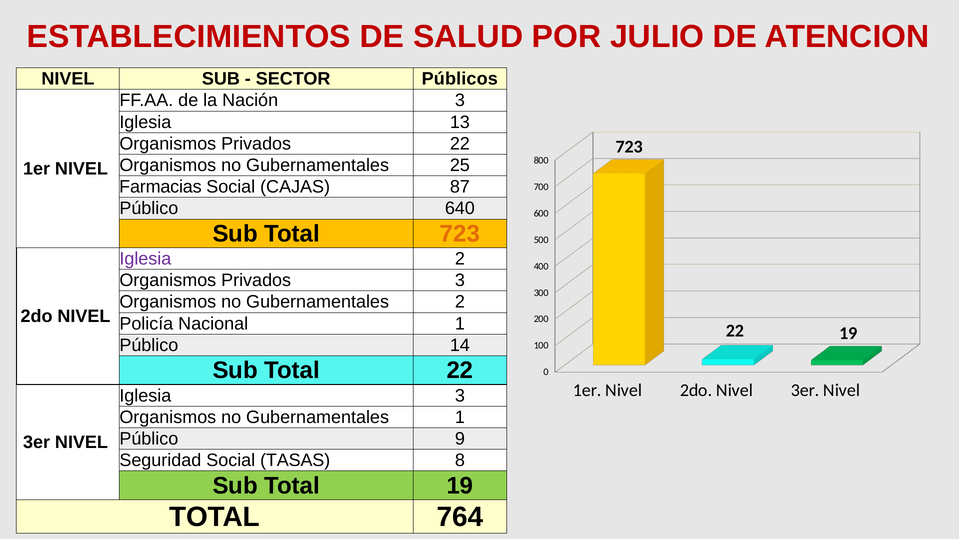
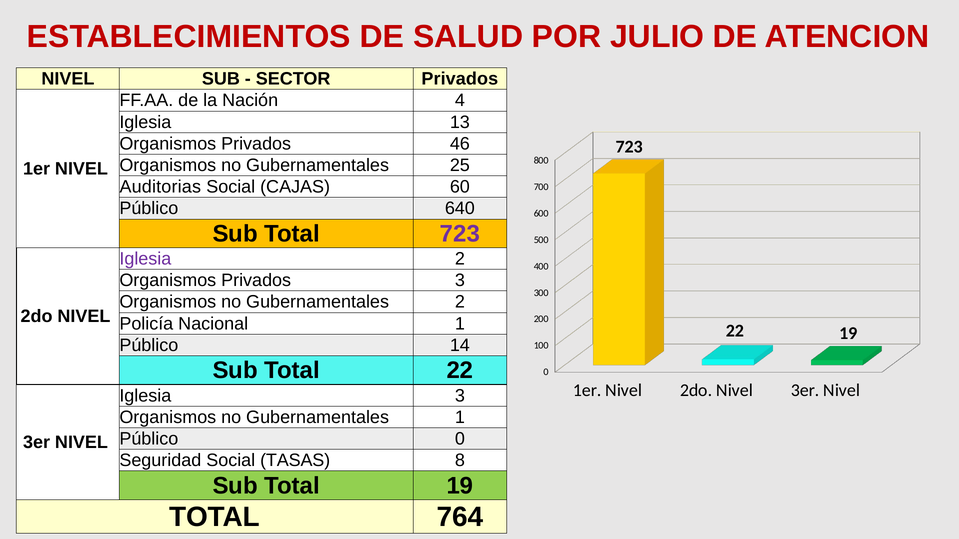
SECTOR Públicos: Públicos -> Privados (460, 79)
Nación 3: 3 -> 4 (460, 101)
Privados 22: 22 -> 46 (460, 144)
Farmacias: Farmacias -> Auditorias (160, 187)
87: 87 -> 60 (460, 187)
723 colour: orange -> purple (460, 234)
Público 9: 9 -> 0 (460, 439)
